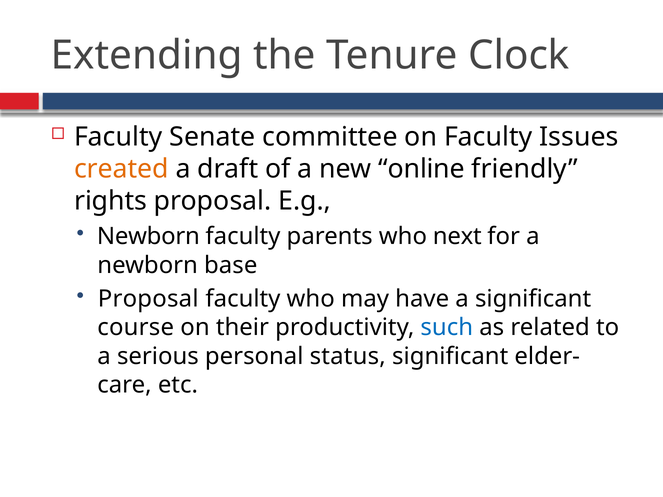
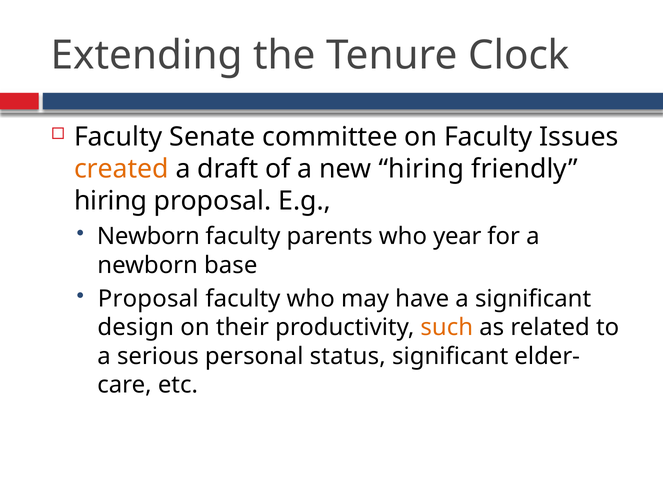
new online: online -> hiring (421, 169)
rights: rights -> hiring (111, 201)
next: next -> year (457, 237)
course: course -> design (136, 328)
such colour: blue -> orange (447, 328)
